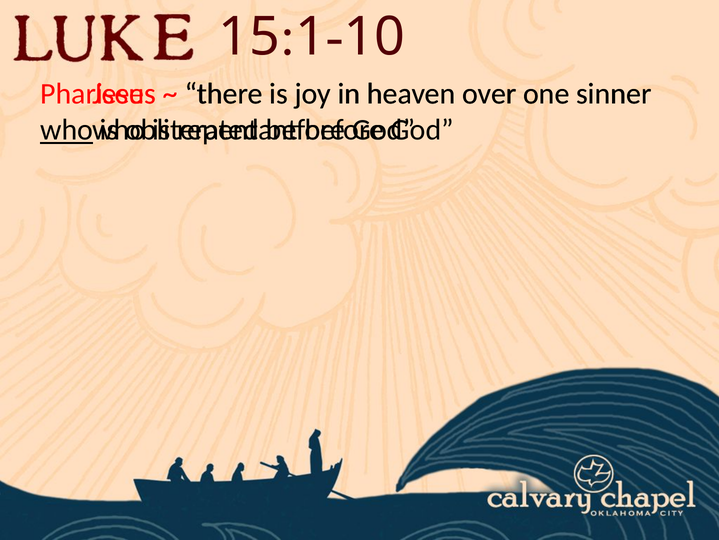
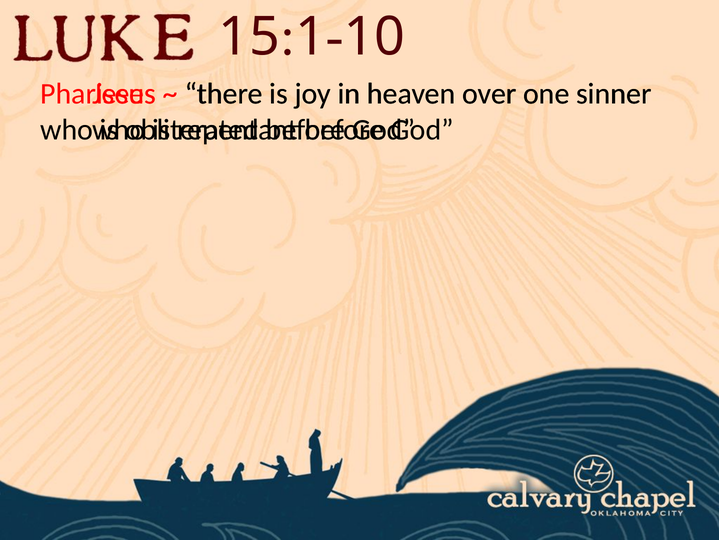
who underline: present -> none (67, 130)
